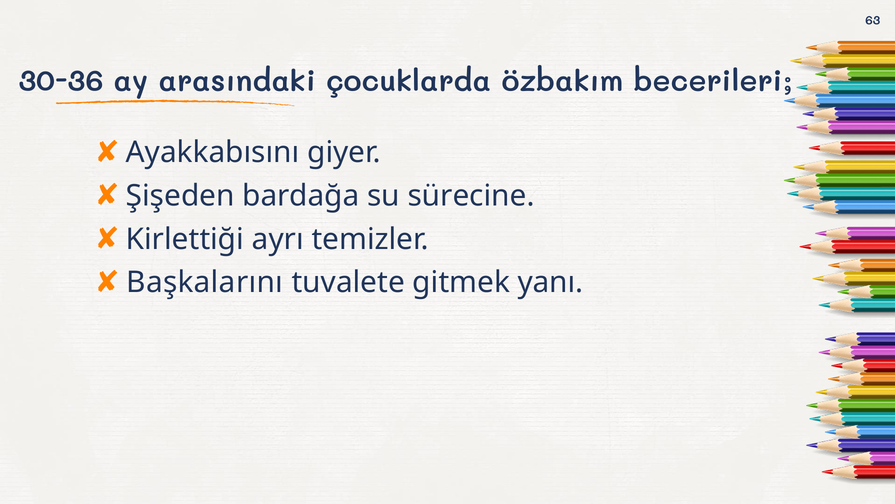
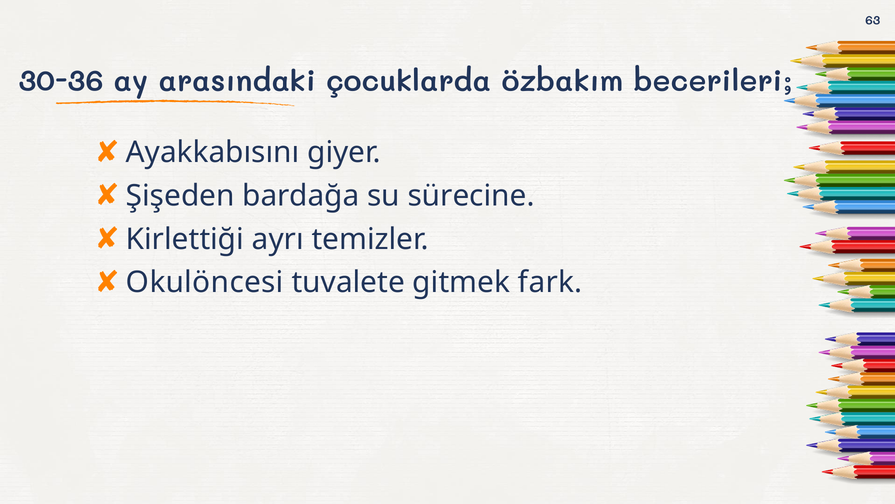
Başkalarını: Başkalarını -> Okulöncesi (205, 282)
yanı: yanı -> fark (550, 282)
